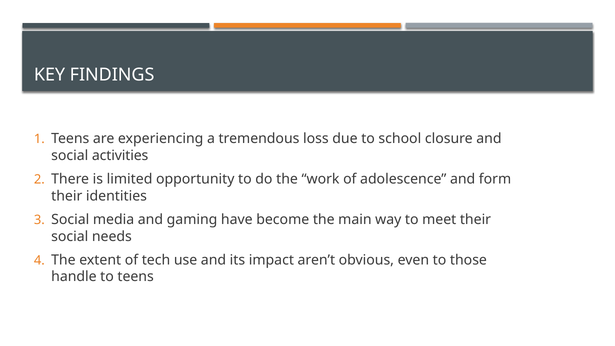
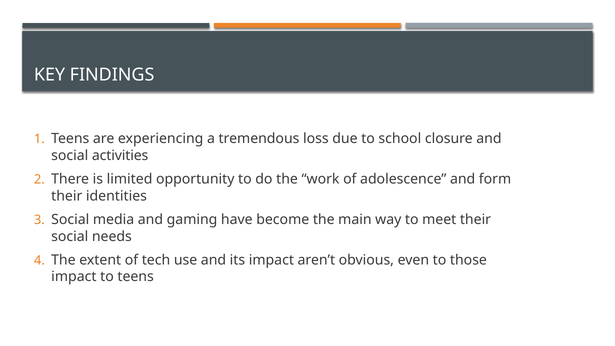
handle: handle -> impact (74, 277)
